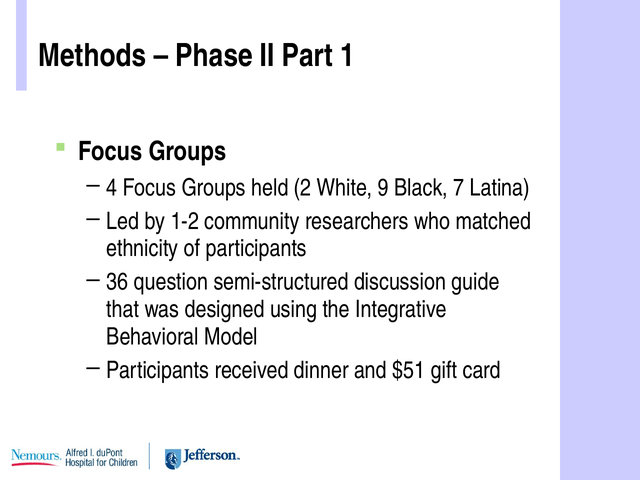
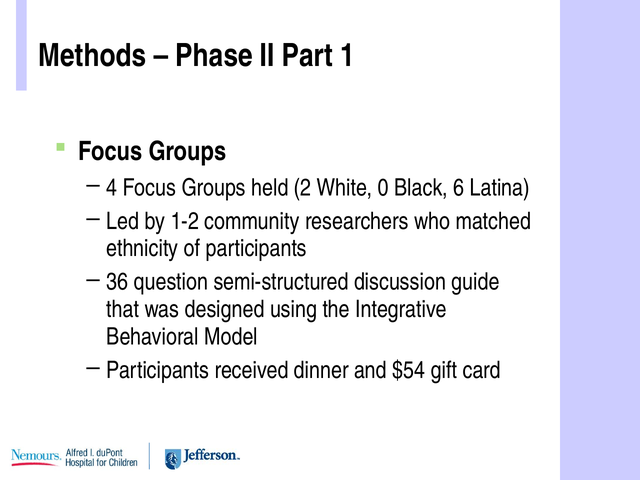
9: 9 -> 0 (383, 188)
7: 7 -> 6 (459, 188)
$51: $51 -> $54 (409, 370)
